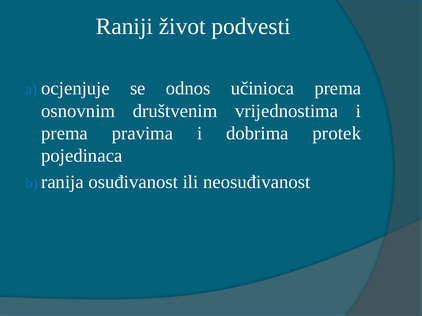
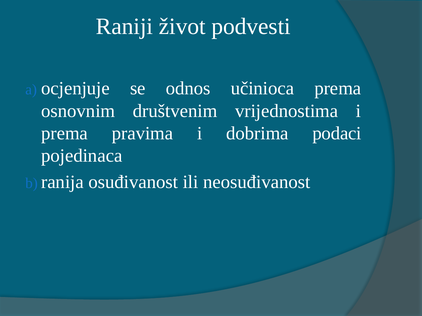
protek: protek -> podaci (337, 134)
